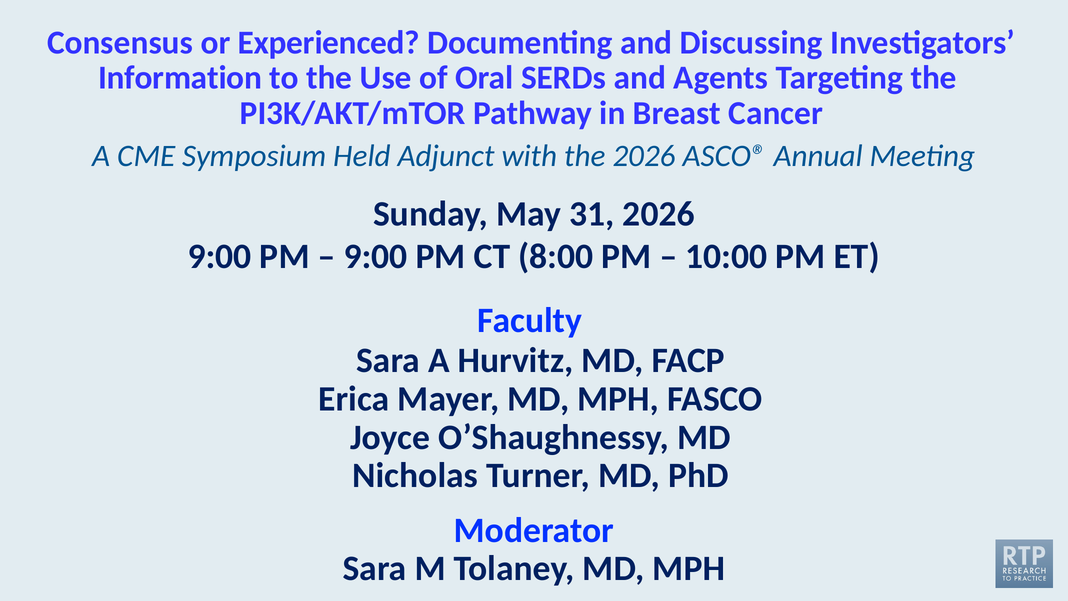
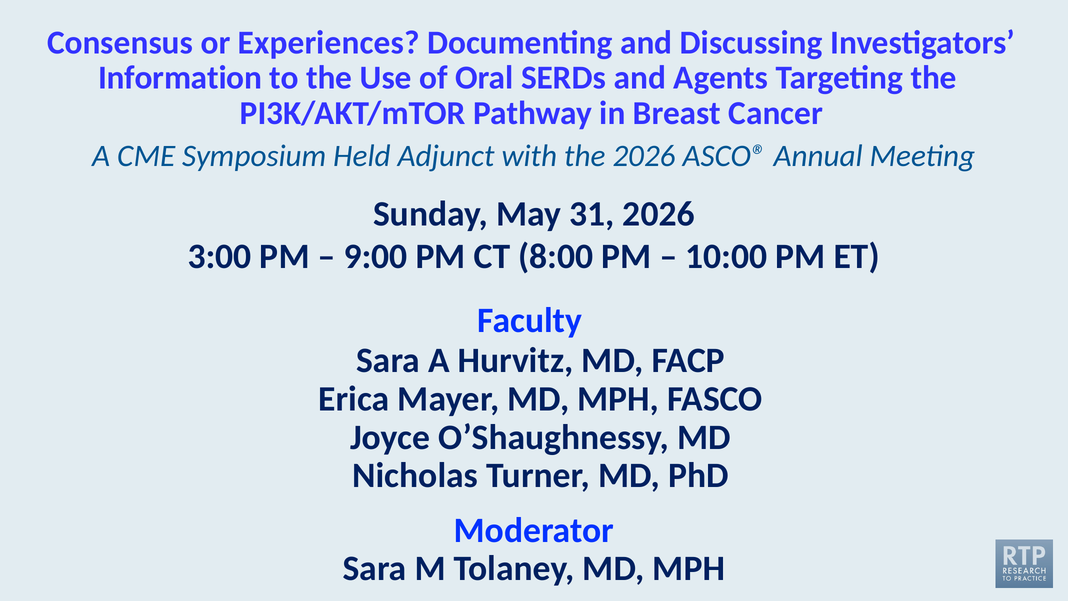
Experienced: Experienced -> Experiences (329, 43)
9:00: 9:00 -> 3:00 (220, 257)
